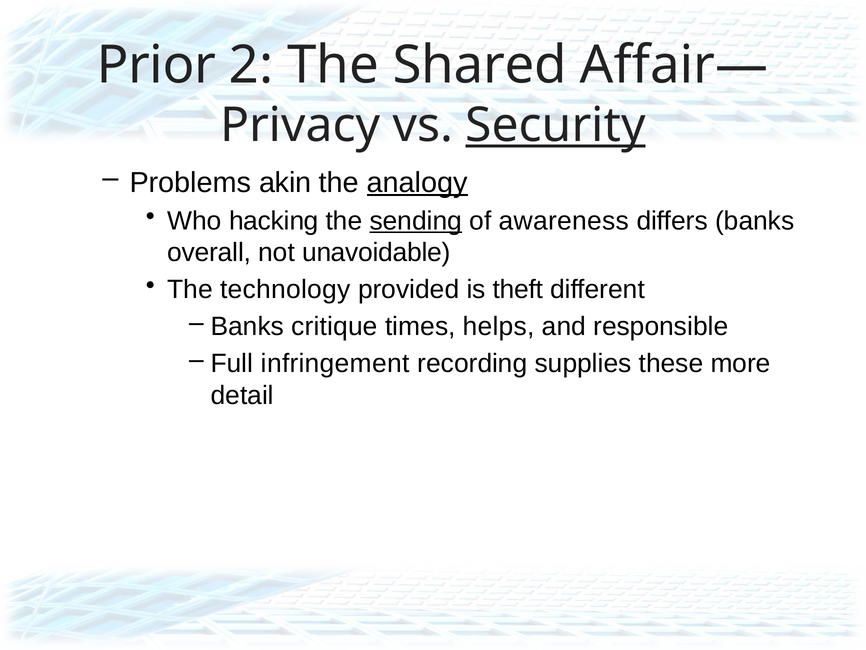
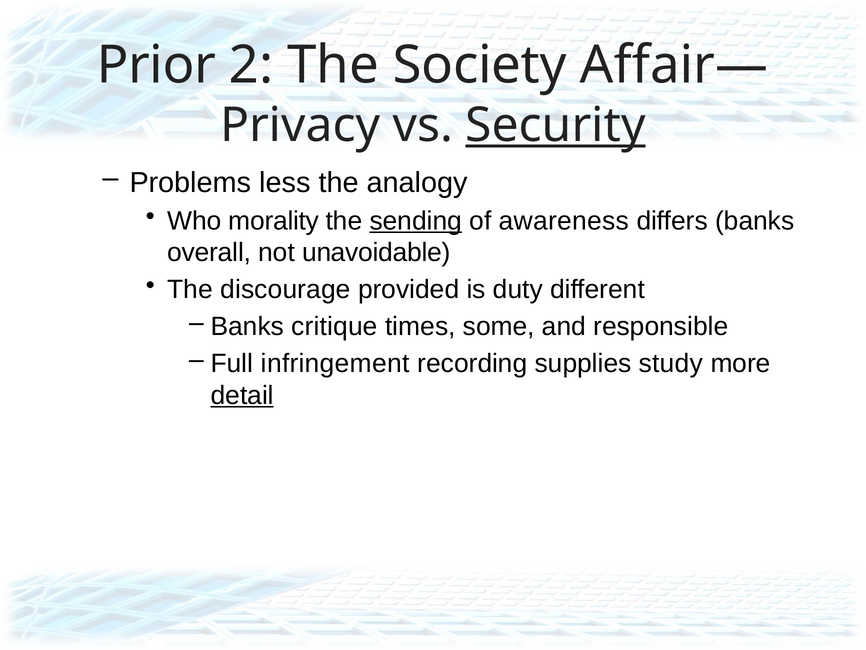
Shared: Shared -> Society (480, 65)
akin: akin -> less (285, 182)
analogy underline: present -> none (417, 182)
hacking: hacking -> morality (274, 221)
technology: technology -> discourage (285, 289)
theft: theft -> duty (518, 289)
helps: helps -> some (499, 326)
these: these -> study (671, 363)
detail underline: none -> present (242, 395)
